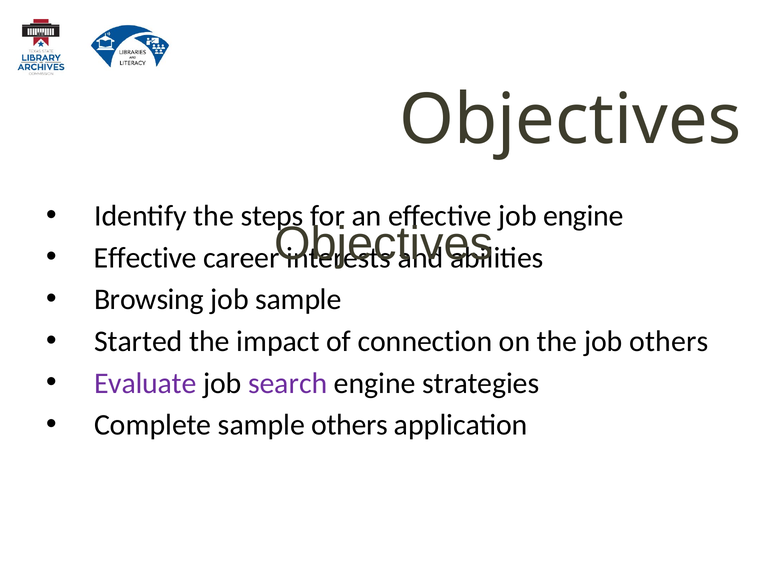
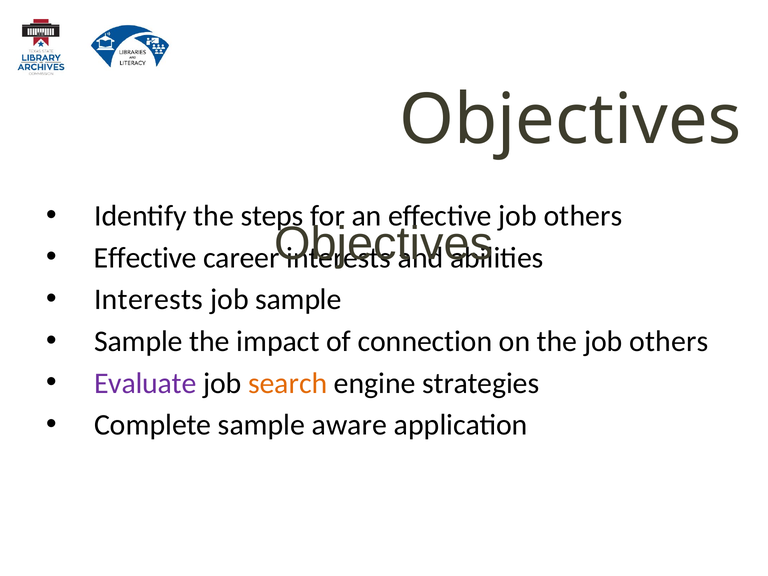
engine: engine -> others (583, 216)
Browsing: Browsing -> Interests (149, 300)
Started: Started -> Sample (138, 341)
search colour: purple -> orange (288, 383)
sample others: others -> aware (349, 425)
